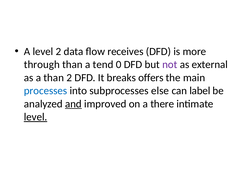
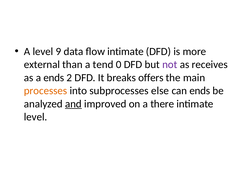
level 2: 2 -> 9 (58, 51)
flow receives: receives -> intimate (126, 51)
through: through -> external (42, 64)
external: external -> receives (210, 64)
a than: than -> ends (54, 78)
processes colour: blue -> orange (46, 91)
can label: label -> ends (200, 91)
level underline: present -> none (36, 117)
